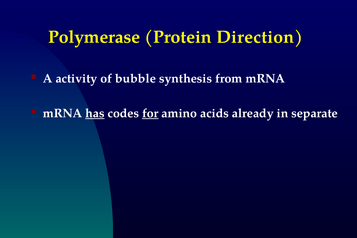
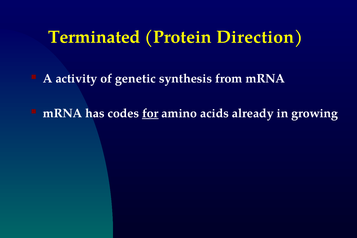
Polymerase: Polymerase -> Terminated (94, 37)
bubble: bubble -> genetic (135, 79)
has underline: present -> none (95, 113)
separate: separate -> growing (315, 113)
